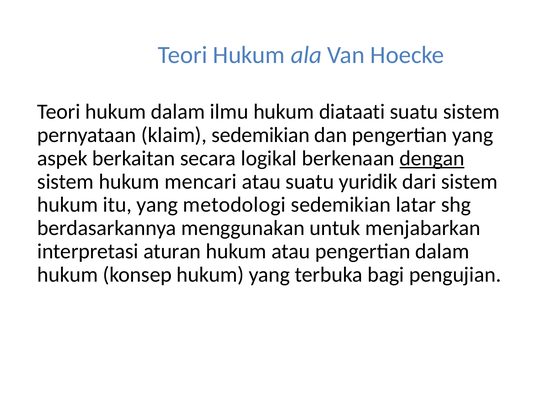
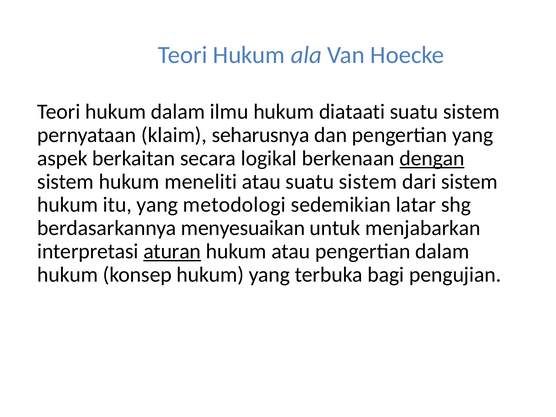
klaim sedemikian: sedemikian -> seharusnya (261, 135)
mencari: mencari -> meneliti (201, 182)
atau suatu yuridik: yuridik -> sistem (368, 182)
menggunakan: menggunakan -> menyesuaikan (243, 228)
aturan underline: none -> present (172, 251)
